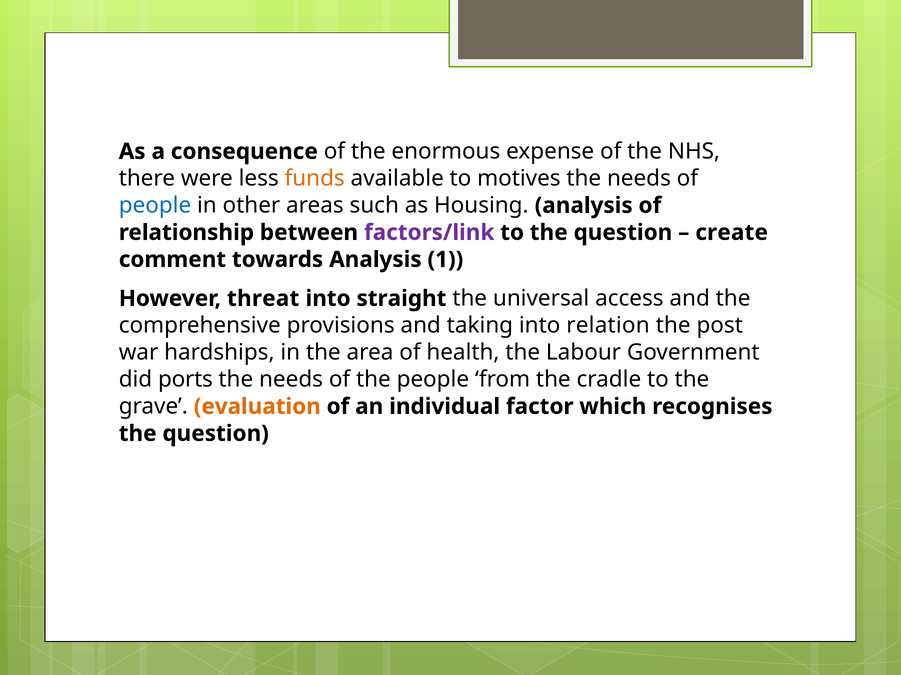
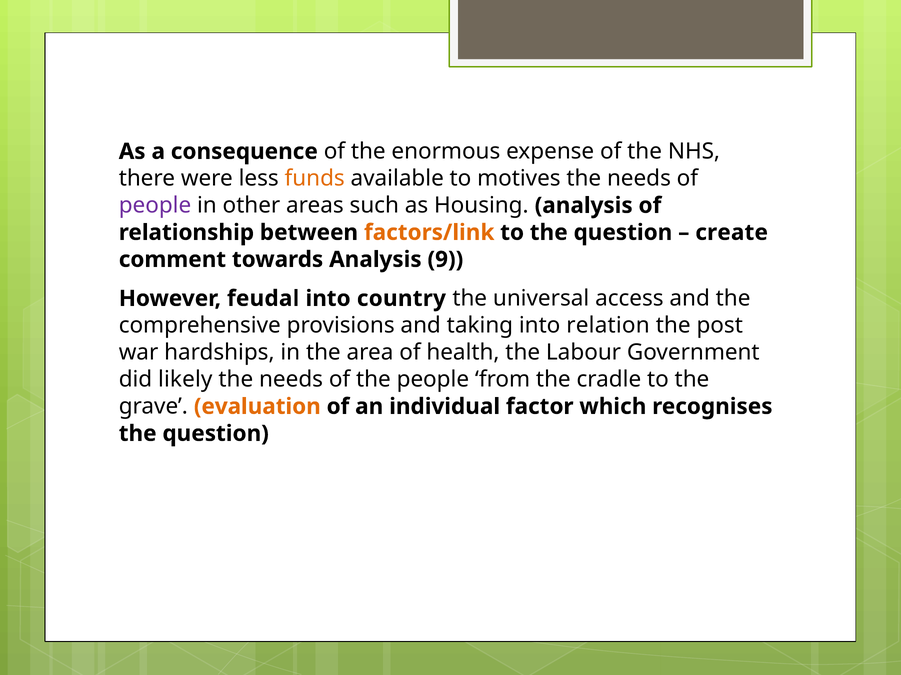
people colour: blue -> purple (155, 206)
factors/link colour: purple -> orange (429, 233)
1: 1 -> 9 (445, 260)
threat: threat -> feudal (263, 299)
straight: straight -> country (401, 299)
ports: ports -> likely (185, 380)
